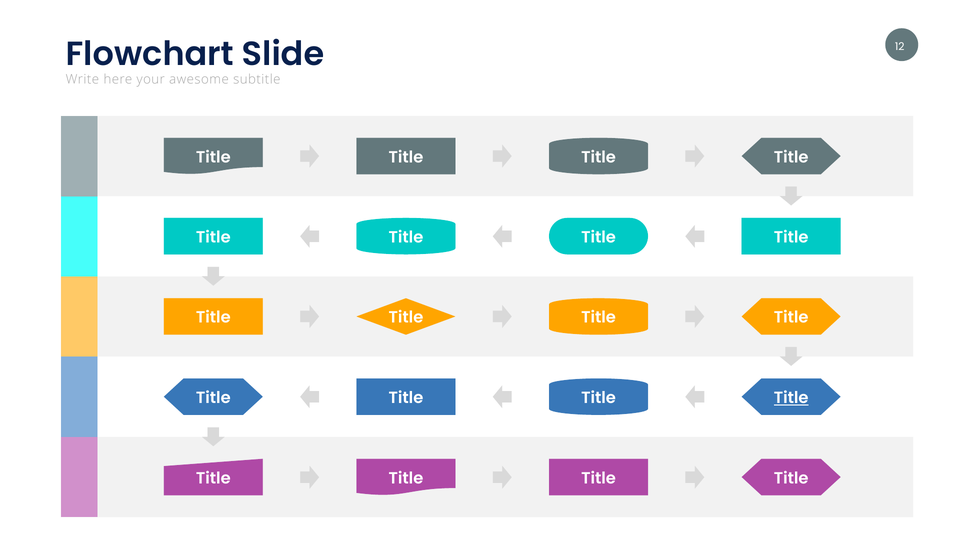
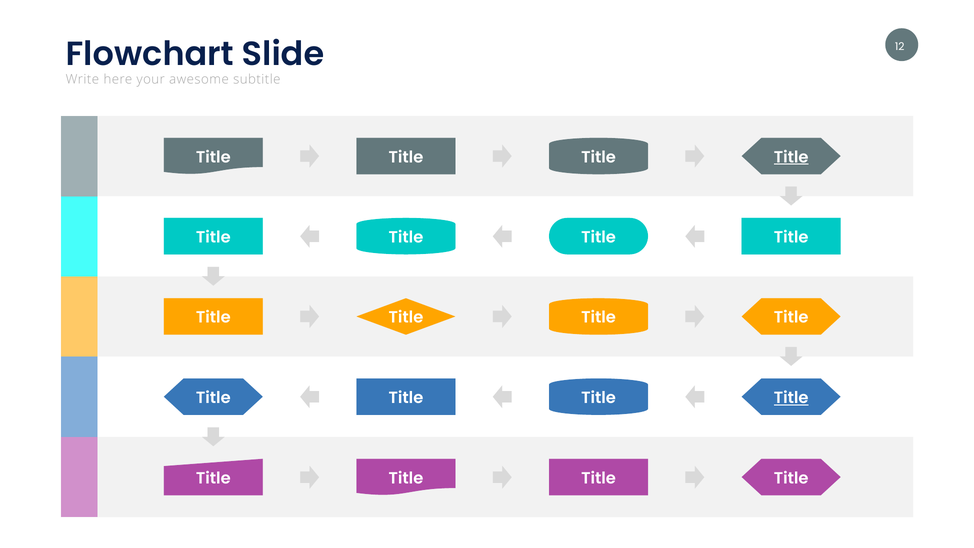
Title underline: none -> present (791, 157)
